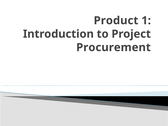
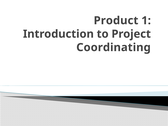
Procurement: Procurement -> Coordinating (113, 47)
